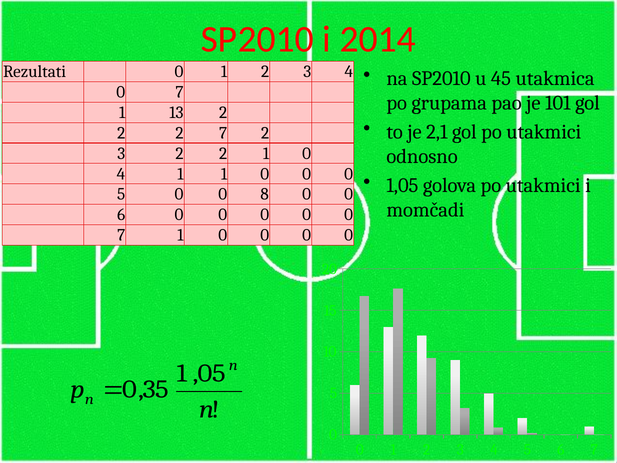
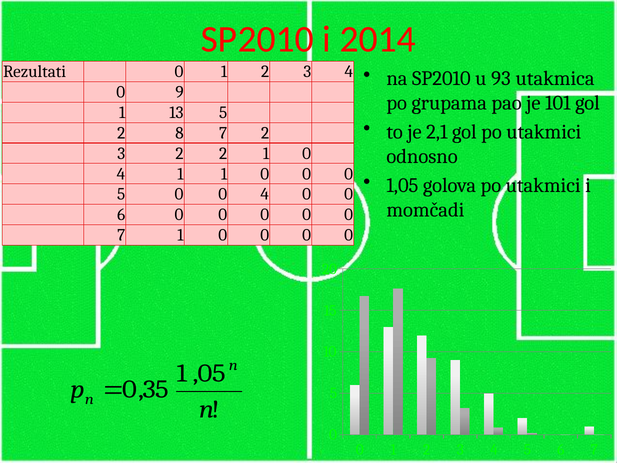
45: 45 -> 93 (501, 78)
7: 7 -> 9 (180, 92)
13 2: 2 -> 5 (223, 113)
2: 2 -> 8 (180, 133)
0 0 8: 8 -> 4 (265, 194)
